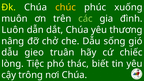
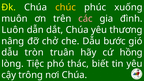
các colour: light green -> pink (85, 19)
sống: sống -> bước (115, 41)
gieo: gieo -> tròn (34, 52)
chiếc: chiếc -> hồng (131, 52)
